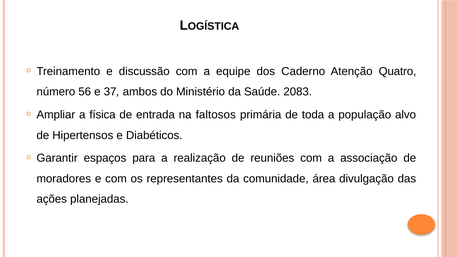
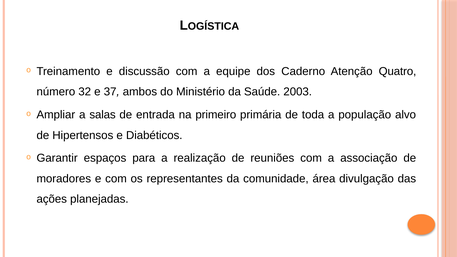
56: 56 -> 32 (85, 92)
2083: 2083 -> 2003 (298, 92)
física: física -> salas (103, 115)
faltosos: faltosos -> primeiro (216, 115)
